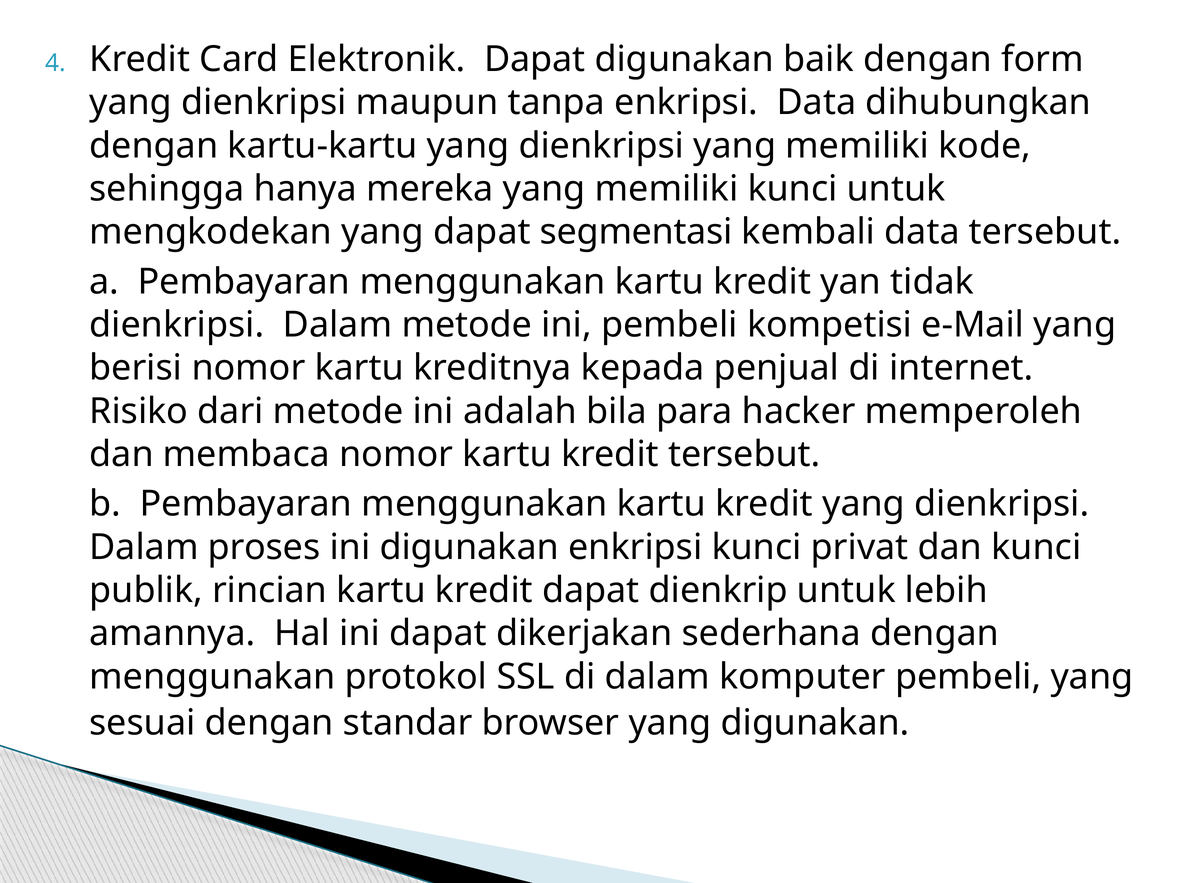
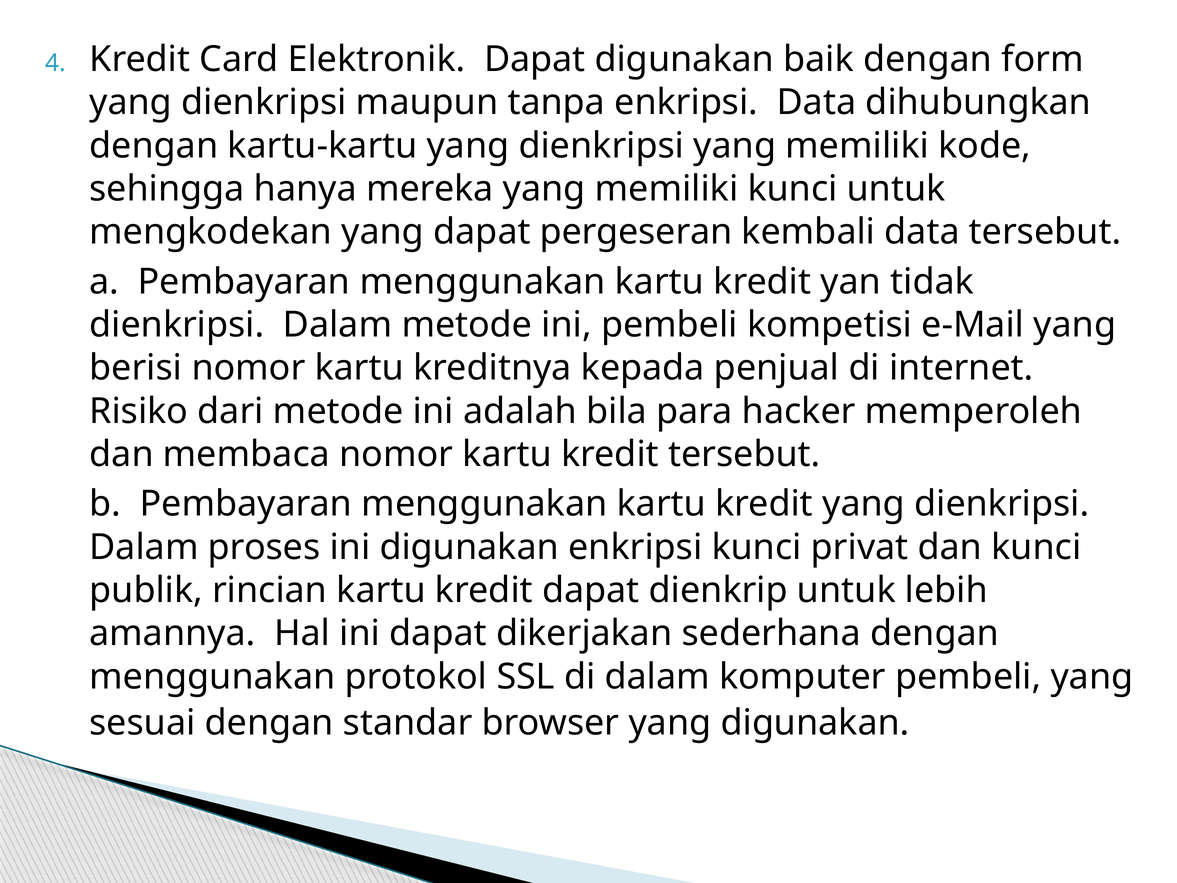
segmentasi: segmentasi -> pergeseran (636, 232)
